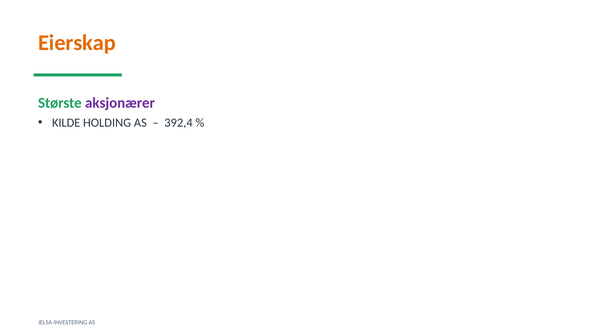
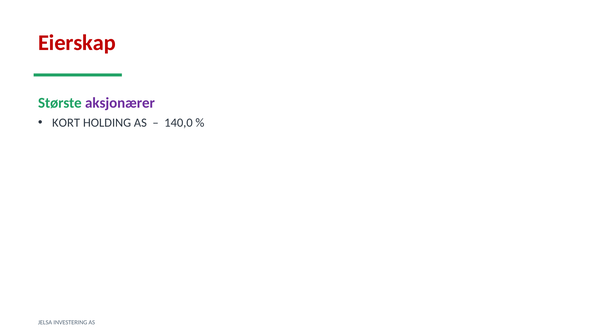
Eierskap colour: orange -> red (77, 43)
KILDE: KILDE -> KORT (66, 123)
392,4: 392,4 -> 140,0 (178, 123)
